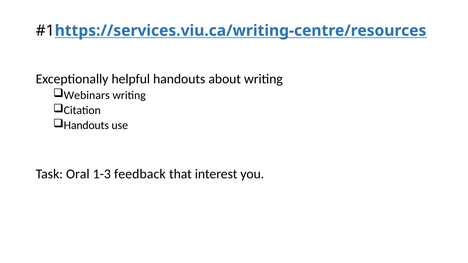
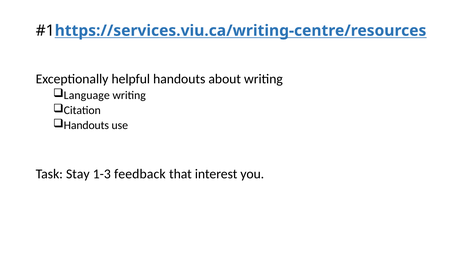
Webinars: Webinars -> Language (87, 95)
Oral: Oral -> Stay (78, 174)
